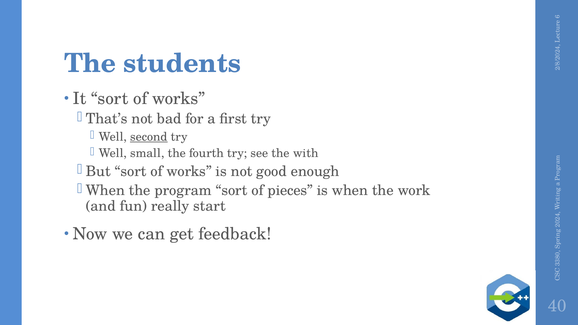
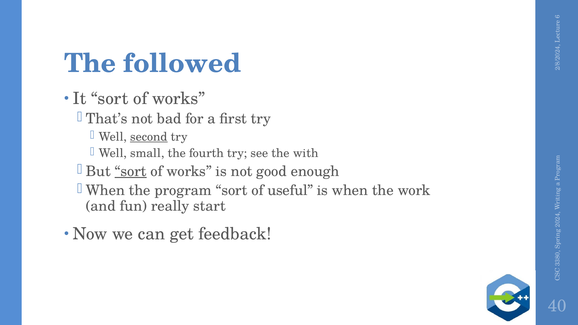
students: students -> followed (182, 64)
sort underline: none -> present (131, 171)
pieces: pieces -> useful (290, 191)
